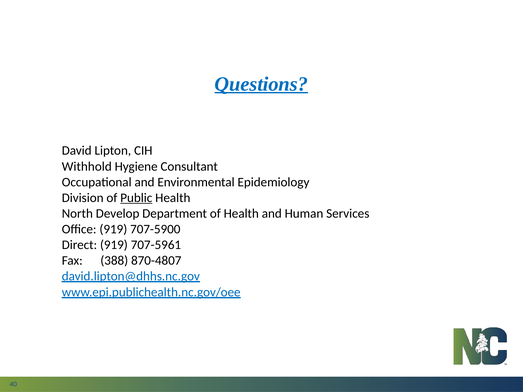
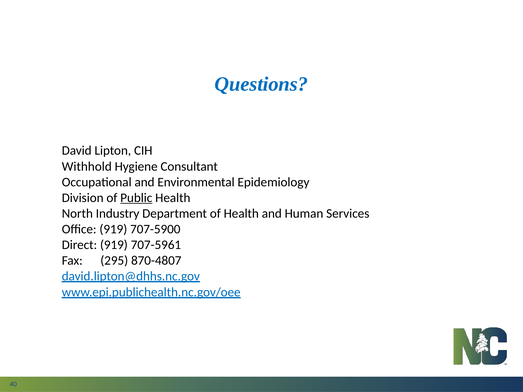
Questions underline: present -> none (261, 84)
Develop: Develop -> Industry (118, 214)
388: 388 -> 295 (114, 261)
